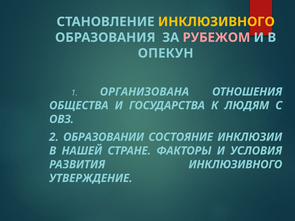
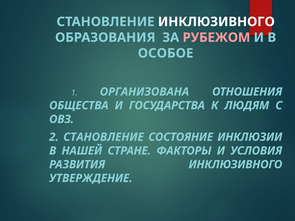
ИНКЛЮЗИВНОГО colour: yellow -> white (216, 22)
ОПЕКУН: ОПЕКУН -> ОСОБОЕ (166, 53)
2 ОБРАЗОВАНИИ: ОБРАЗОВАНИИ -> СТАНОВЛЕНИЕ (103, 137)
